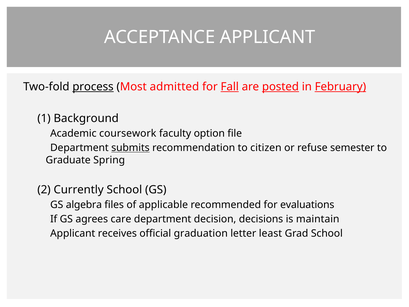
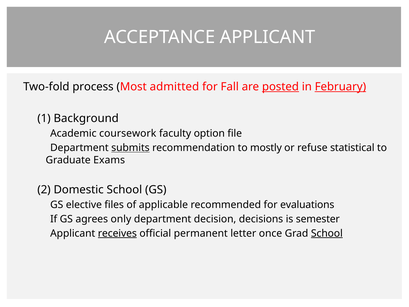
process underline: present -> none (93, 87)
Fall underline: present -> none (230, 87)
citizen: citizen -> mostly (266, 148)
semester: semester -> statistical (352, 148)
Spring: Spring -> Exams (109, 160)
Currently: Currently -> Domestic (79, 190)
algebra: algebra -> elective (84, 204)
care: care -> only (121, 219)
maintain: maintain -> semester (318, 219)
receives underline: none -> present (117, 233)
graduation: graduation -> permanent (201, 233)
least: least -> once (271, 233)
School underline: none -> present (327, 233)
